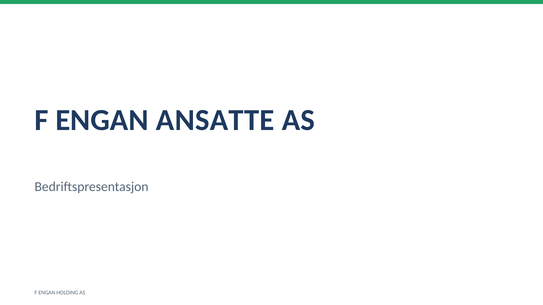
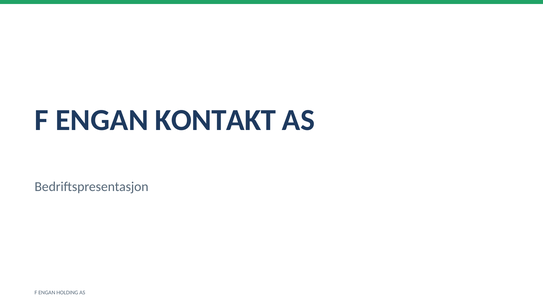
ANSATTE: ANSATTE -> KONTAKT (215, 120)
